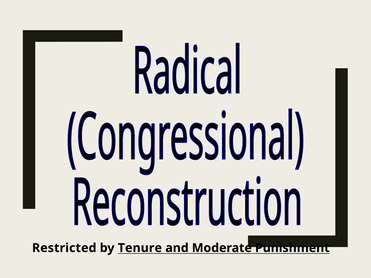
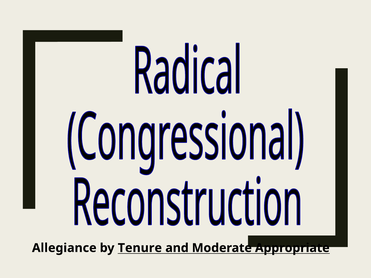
Restricted: Restricted -> Allegiance (64, 248)
Punishment: Punishment -> Appropriate (292, 248)
